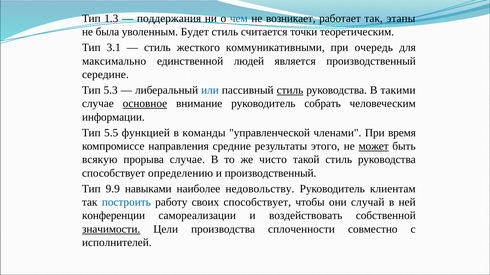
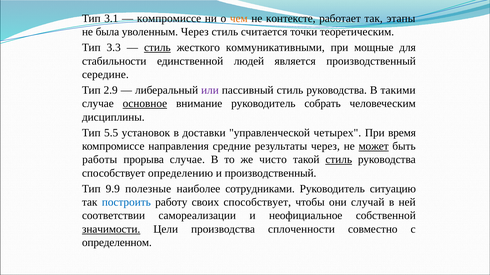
1.3: 1.3 -> 3.1 (111, 19)
поддержания: поддержания -> компромиссе (169, 19)
чем colour: blue -> orange (239, 19)
возникает: возникает -> контексте (291, 19)
уволенным Будет: Будет -> Через (195, 32)
3.1: 3.1 -> 3.3 (114, 48)
стиль underline: none -> present (157, 48)
очередь: очередь -> мощные (374, 48)
максимально: максимально -> стабильности (114, 61)
5.3: 5.3 -> 2.9 (111, 90)
или colour: blue -> purple (210, 90)
стиль underline: present -> none (290, 90)
информации: информации -> дисциплины (113, 117)
функцией: функцией -> установок (146, 133)
команды: команды -> доставки (204, 133)
членами: членами -> четырех (337, 133)
результаты этого: этого -> через (325, 147)
всякую: всякую -> работы (100, 160)
стиль underline: none -> present (339, 160)
навыками: навыками -> полезные (148, 189)
недовольству: недовольству -> сотрудниками (260, 189)
клиентам: клиентам -> ситуацию (393, 189)
конференции: конференции -> соответствии (114, 216)
воздействовать: воздействовать -> неофициальное (306, 216)
исполнителей: исполнителей -> определенном (117, 243)
